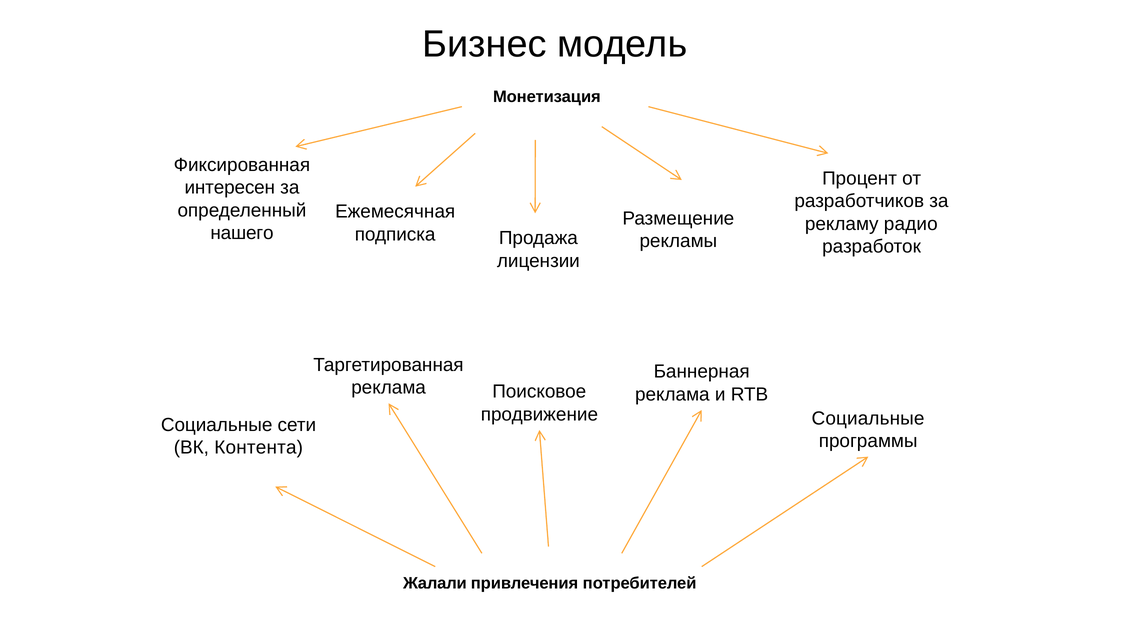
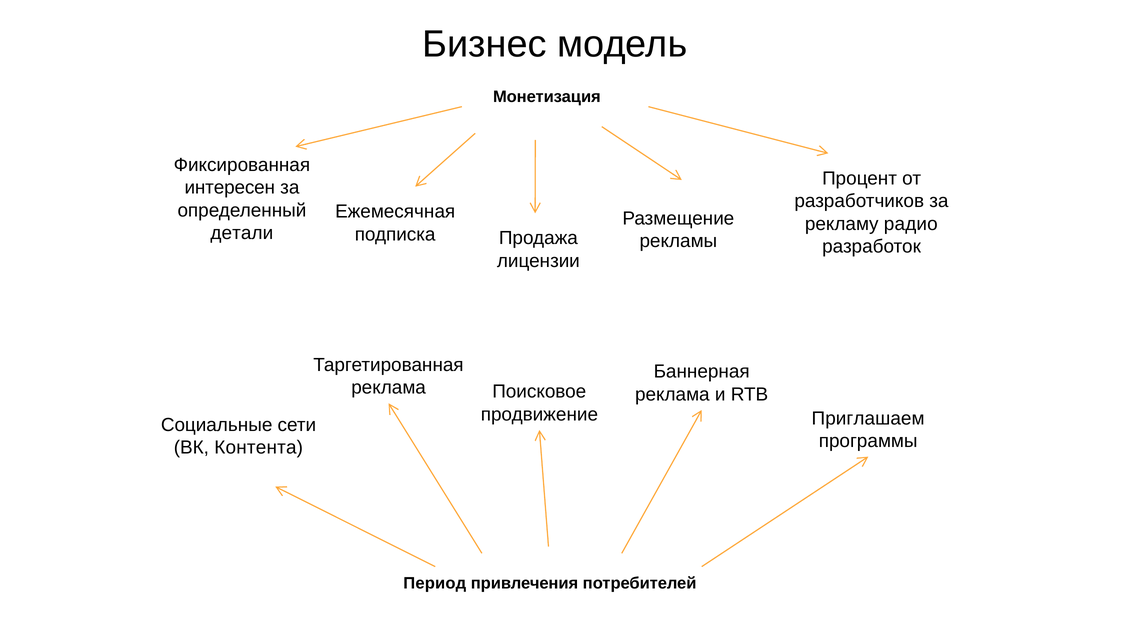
нашего: нашего -> детали (242, 233)
Социальные: Социальные -> Приглашаем (868, 418)
Жалали: Жалали -> Период (435, 583)
